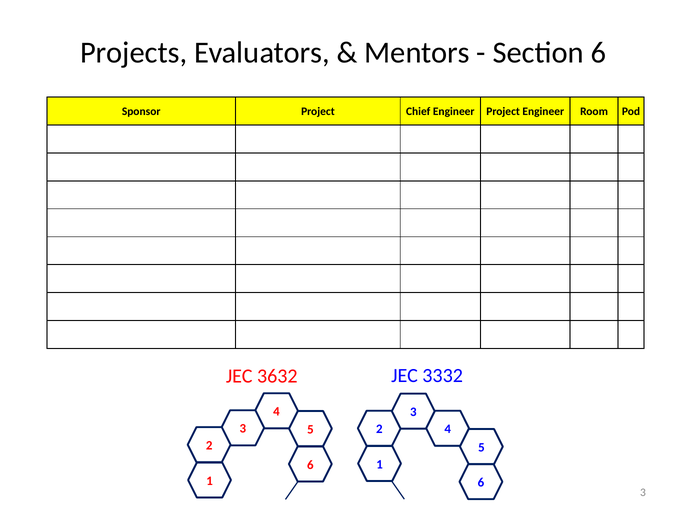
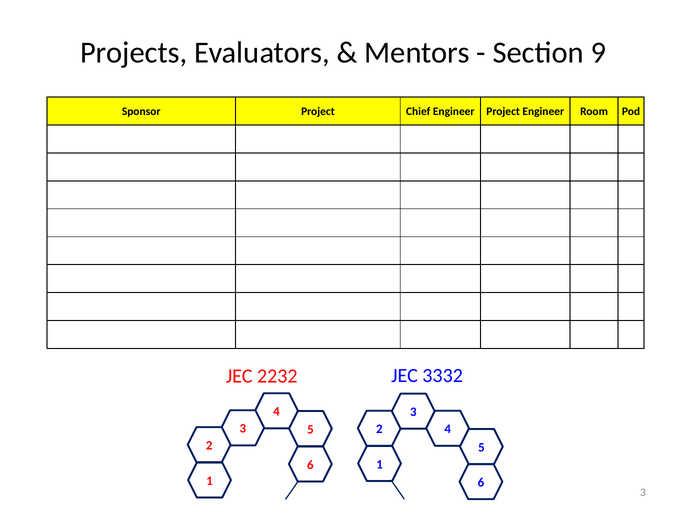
Section 6: 6 -> 9 (598, 53)
3632: 3632 -> 2232 (277, 375)
